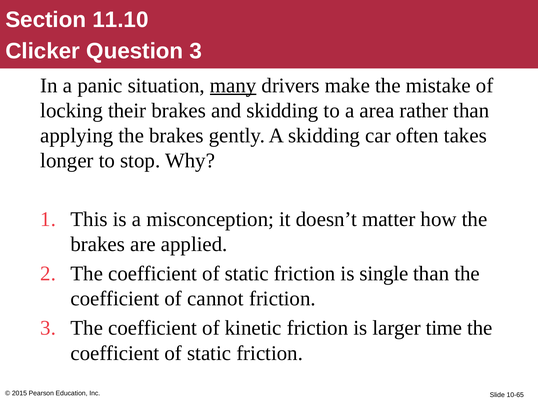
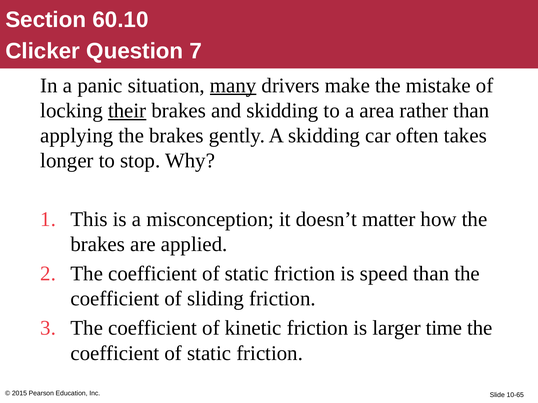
11.10: 11.10 -> 60.10 (120, 20)
Question 3: 3 -> 7 (196, 51)
their underline: none -> present (127, 111)
single: single -> speed (384, 274)
cannot: cannot -> sliding (216, 299)
